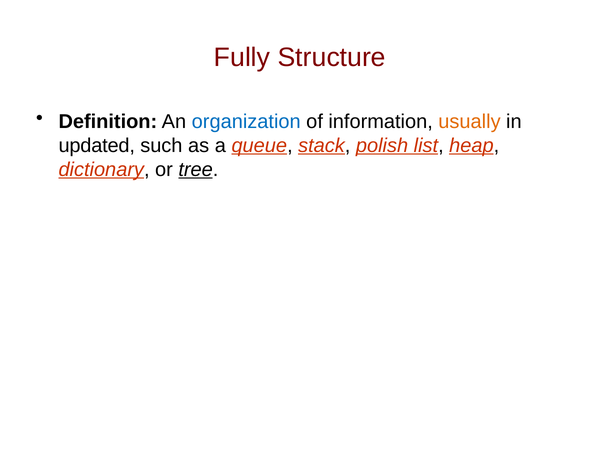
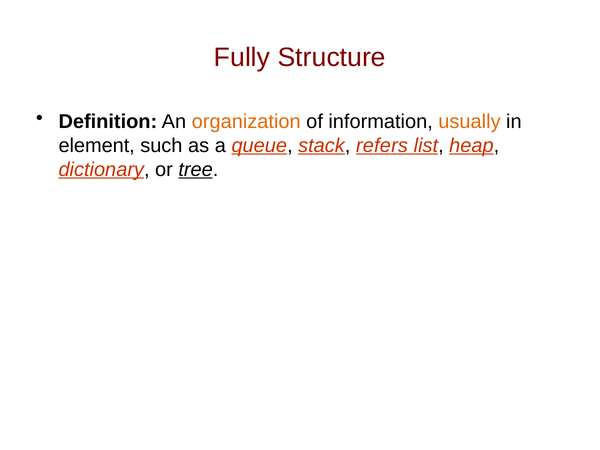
organization colour: blue -> orange (246, 121)
updated: updated -> element (97, 145)
polish: polish -> refers (382, 145)
